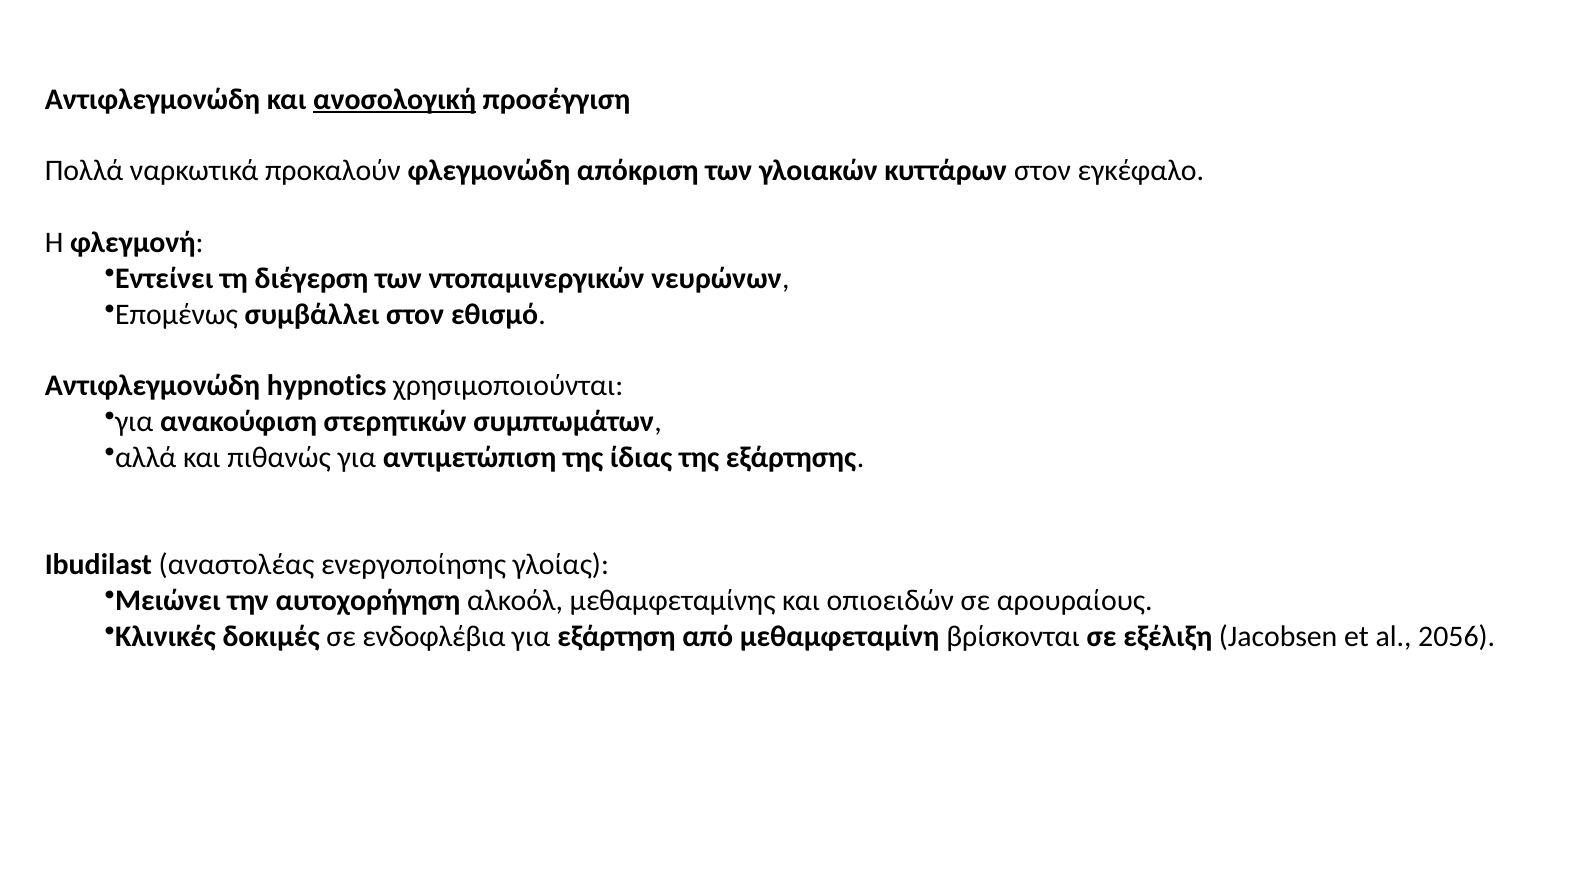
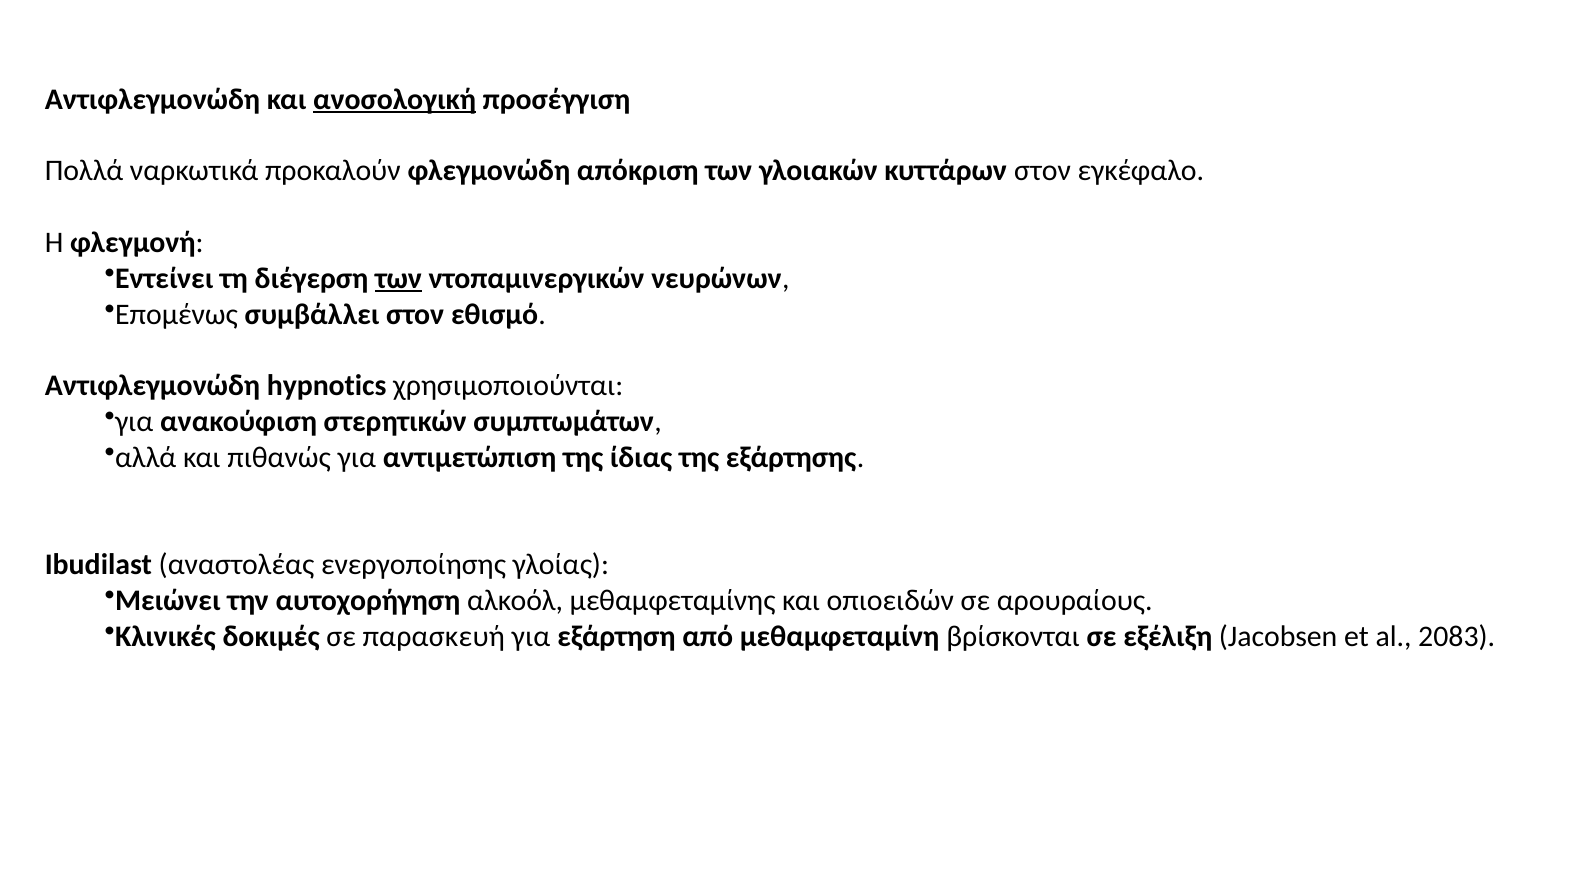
των underline: none -> present (399, 278)
ενδοφλέβια: ενδοφλέβια -> παρασκευή (434, 636)
2056: 2056 -> 2083 (1457, 636)
